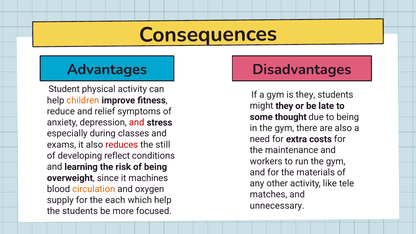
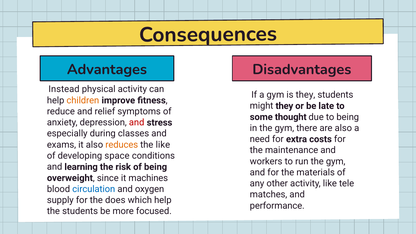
Student: Student -> Instead (64, 89)
reduces colour: red -> orange (122, 145)
the still: still -> like (163, 145)
reflect: reflect -> space (117, 156)
circulation colour: orange -> blue (94, 189)
each: each -> does (115, 200)
unnecessary: unnecessary -> performance (277, 206)
